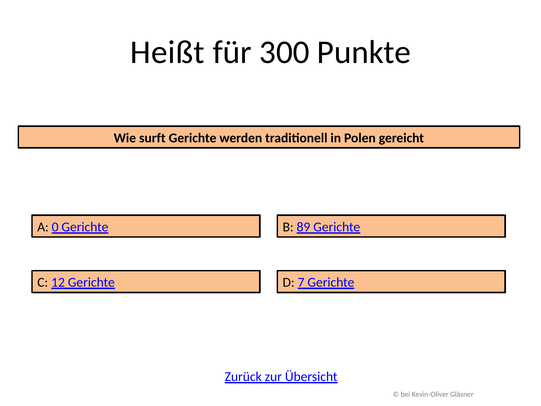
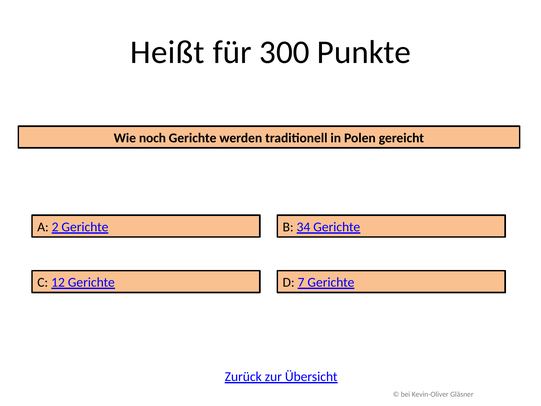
surft: surft -> noch (152, 138)
0: 0 -> 2 (55, 227)
89: 89 -> 34 (303, 227)
